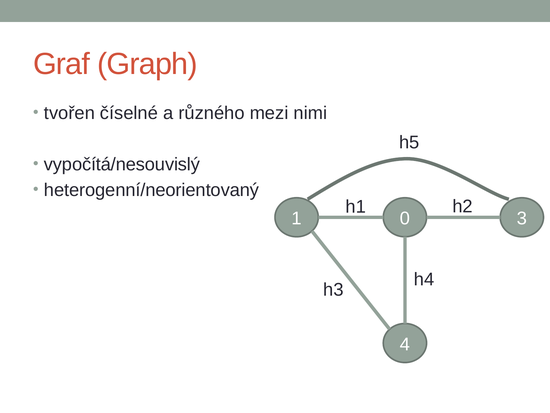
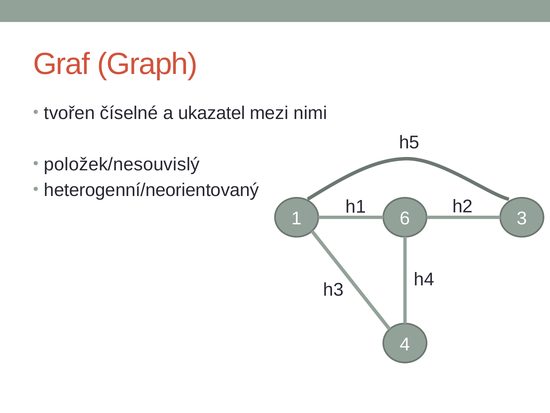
různého: různého -> ukazatel (212, 113)
vypočítá/nesouvislý: vypočítá/nesouvislý -> položek/nesouvislý (122, 164)
0: 0 -> 6 (405, 218)
